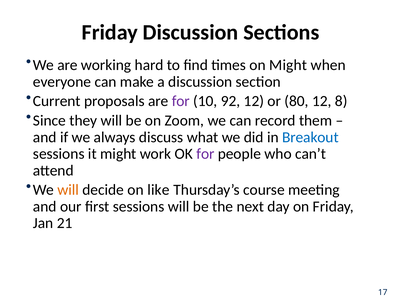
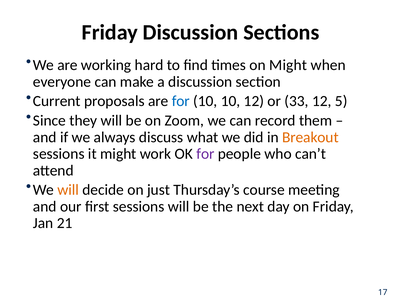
for colour: purple -> blue (181, 101)
10 92: 92 -> 10 (231, 101)
80: 80 -> 33 (297, 101)
8: 8 -> 5 (341, 101)
Breakout colour: blue -> orange (310, 138)
like: like -> just (159, 190)
